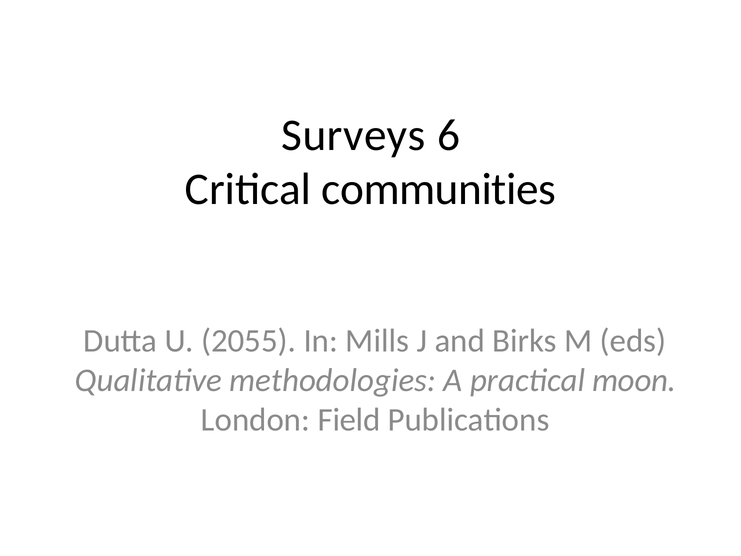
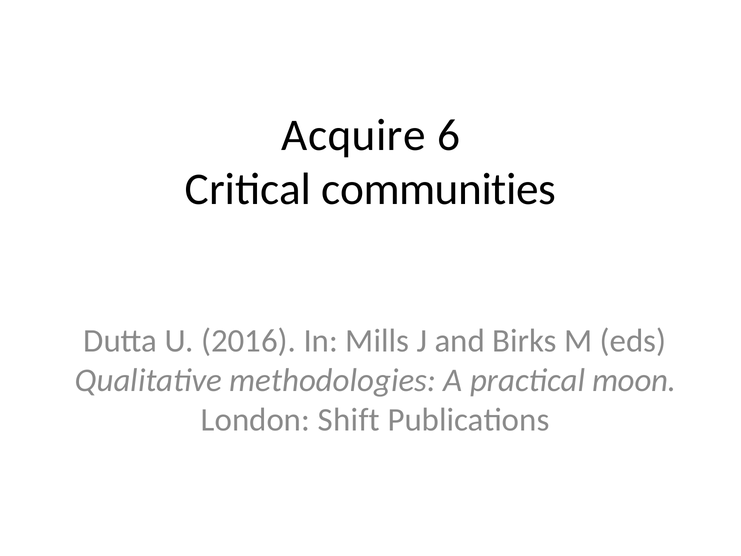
Surveys: Surveys -> Acquire (354, 135)
2055: 2055 -> 2016 (249, 341)
Field: Field -> Shift (349, 420)
